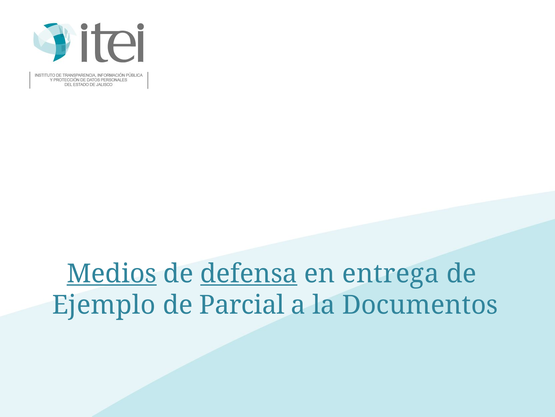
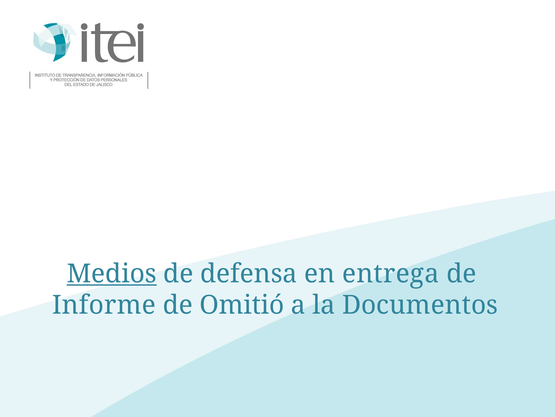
defensa underline: present -> none (249, 273)
Ejemplo: Ejemplo -> Informe (104, 305)
Parcial: Parcial -> Omitió (242, 305)
